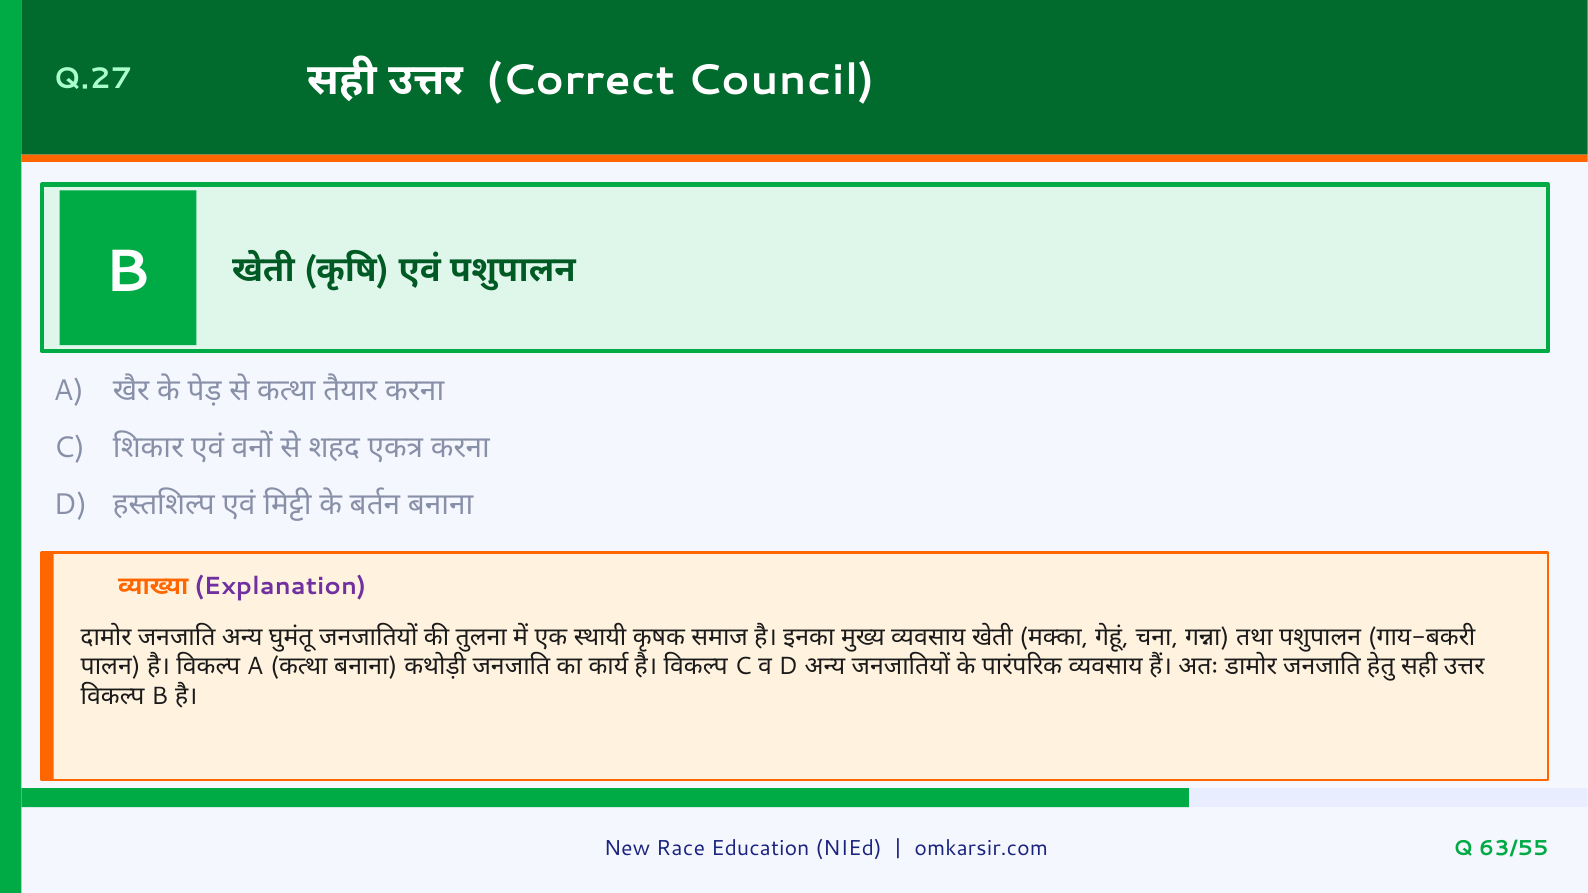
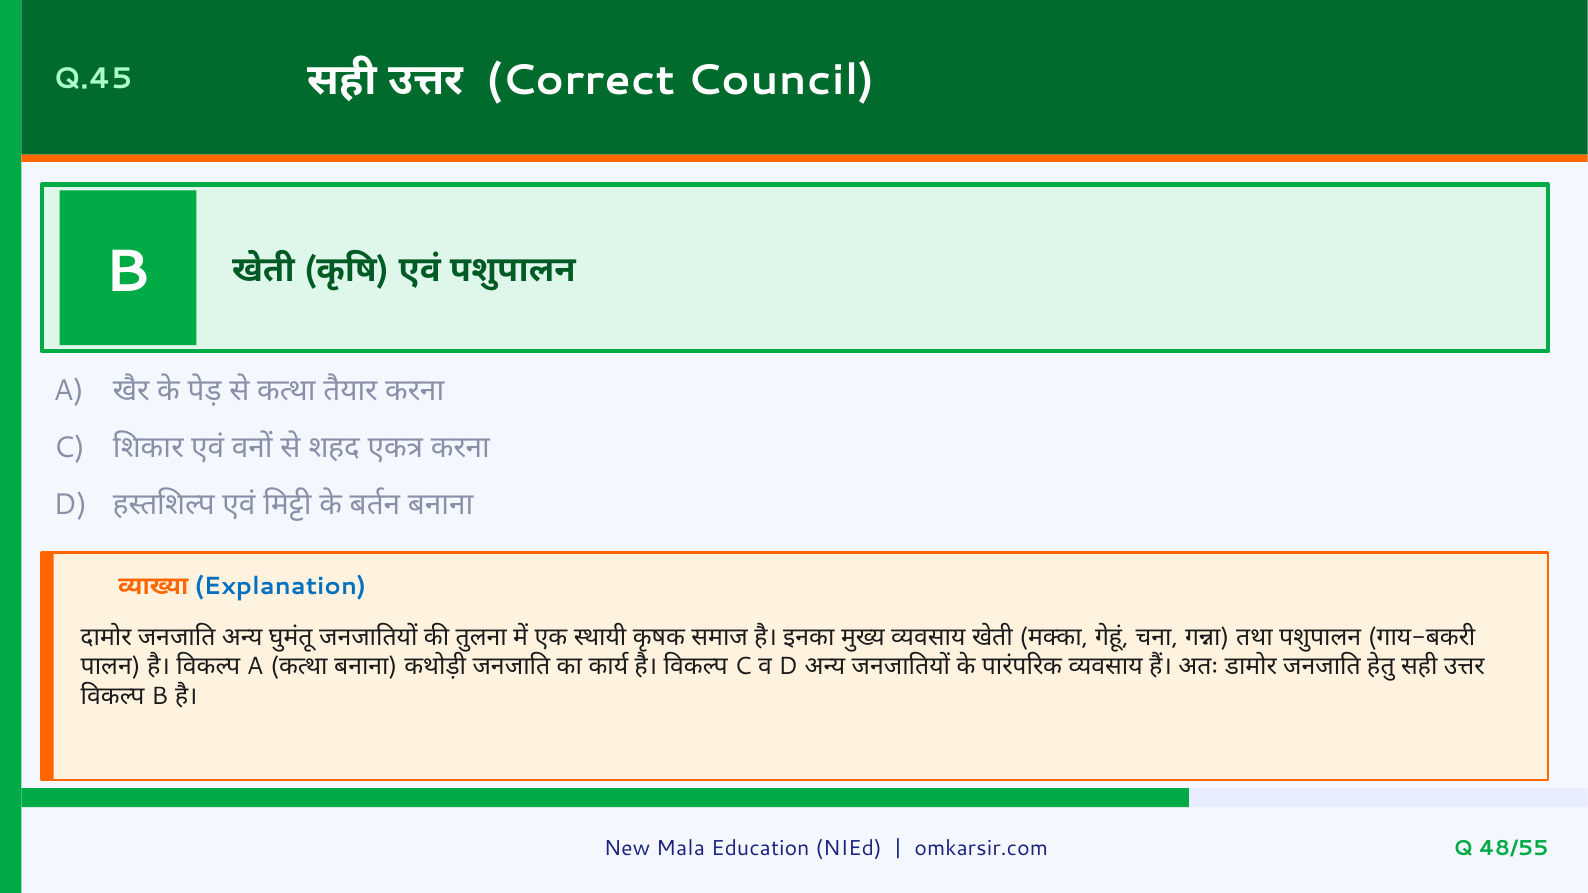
Q.27: Q.27 -> Q.45 (93, 78)
Explanation colour: purple -> blue (280, 587)
Race: Race -> Mala (681, 848)
63/55: 63/55 -> 48/55 (1514, 848)
